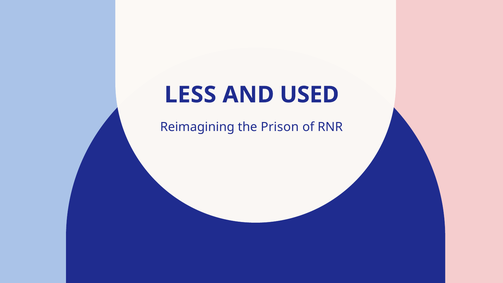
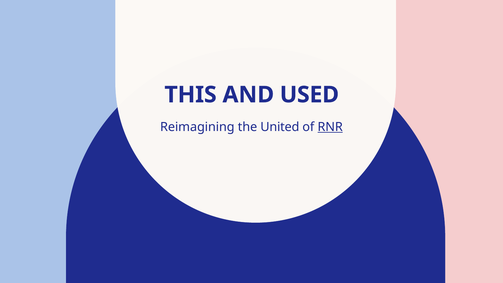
LESS: LESS -> THIS (191, 95)
Prison: Prison -> United (280, 127)
RNR underline: none -> present (330, 127)
